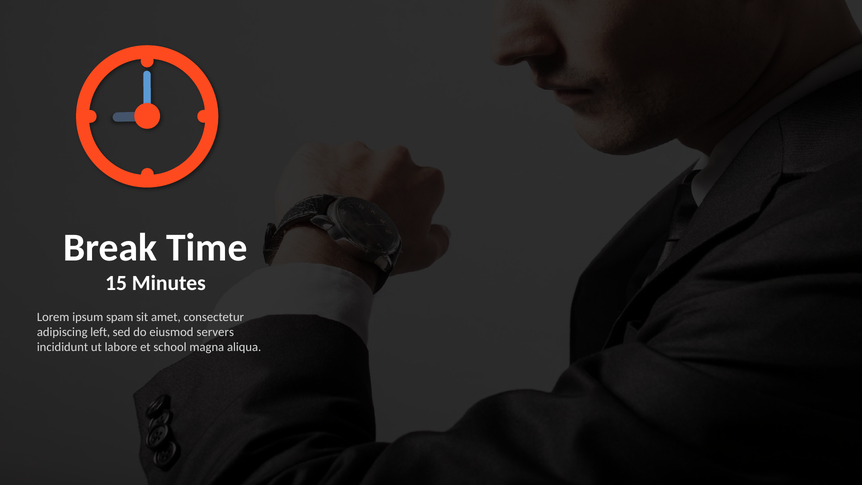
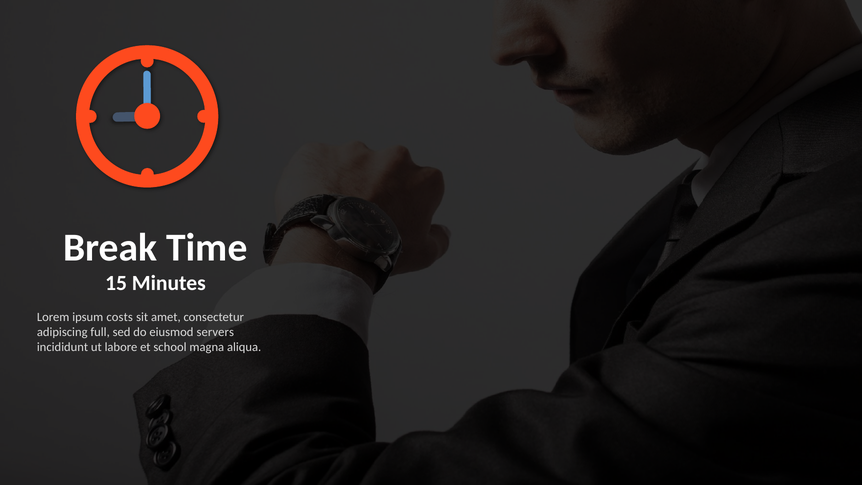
spam: spam -> costs (120, 317)
left: left -> full (100, 332)
